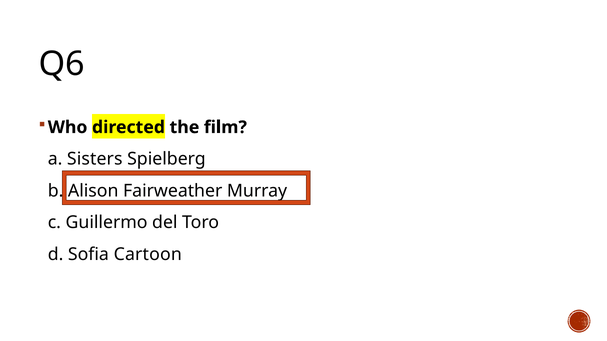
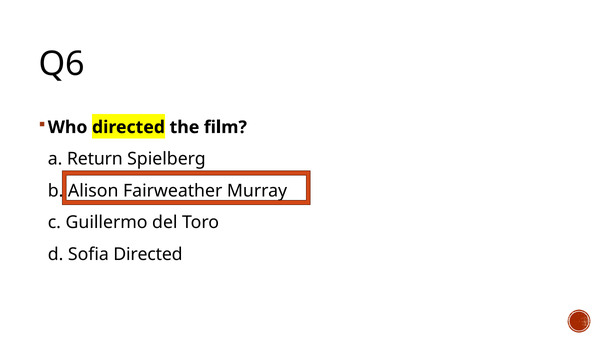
Sisters: Sisters -> Return (95, 159)
Sofia Cartoon: Cartoon -> Directed (148, 255)
